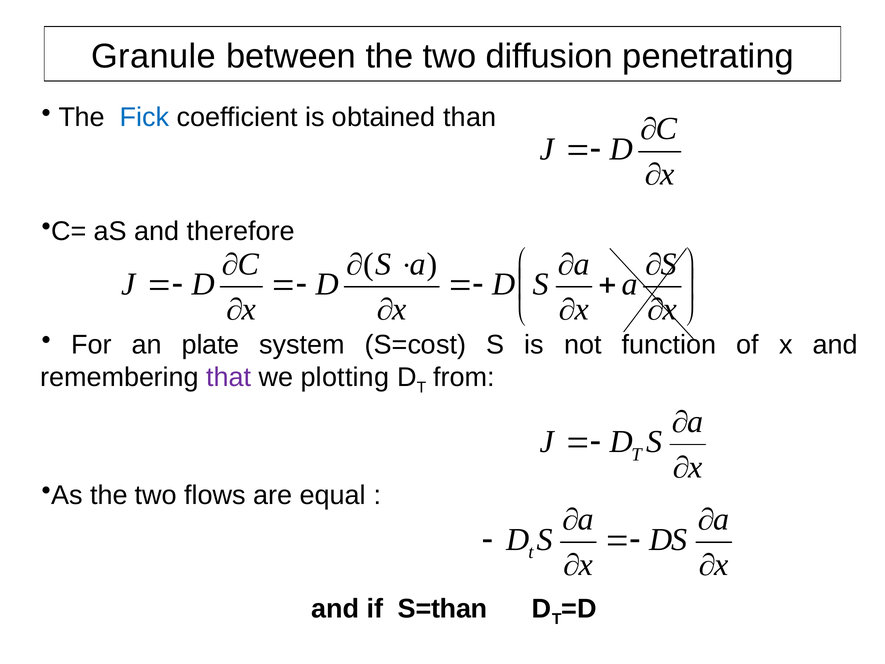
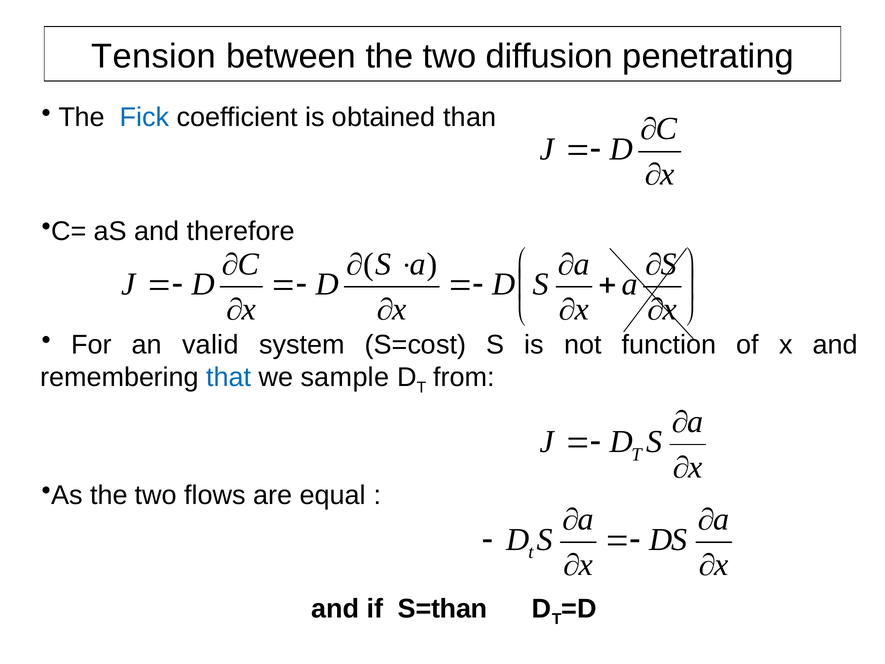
Granule: Granule -> Tension (154, 56)
plate: plate -> valid (210, 345)
that colour: purple -> blue (229, 377)
plotting: plotting -> sample (345, 377)
